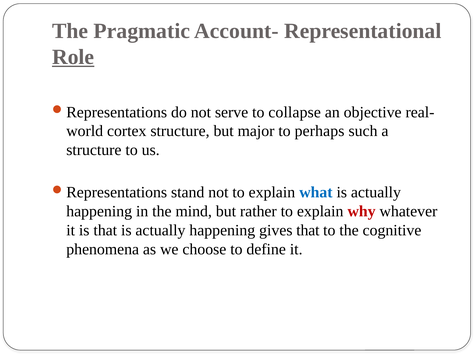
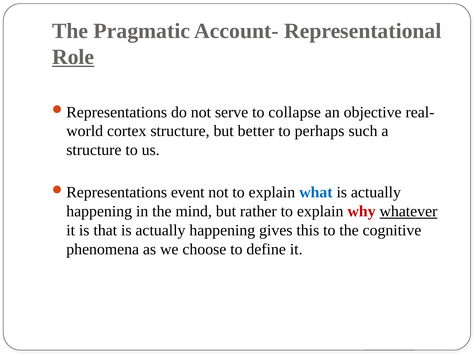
major: major -> better (256, 131)
stand: stand -> event (188, 193)
whatever underline: none -> present (408, 212)
gives that: that -> this (308, 231)
